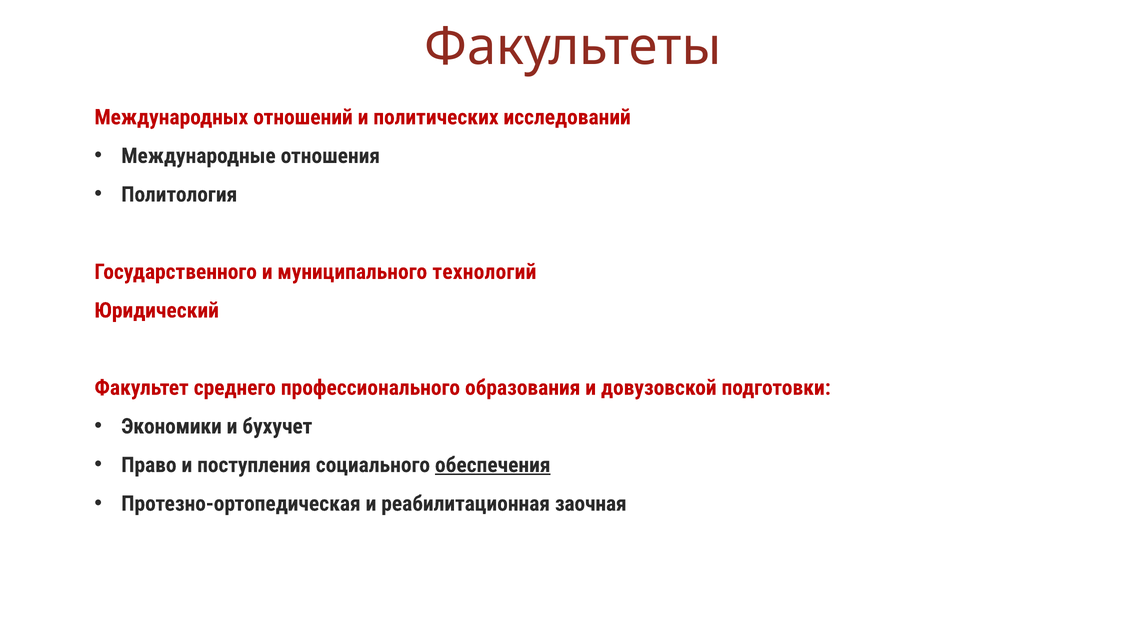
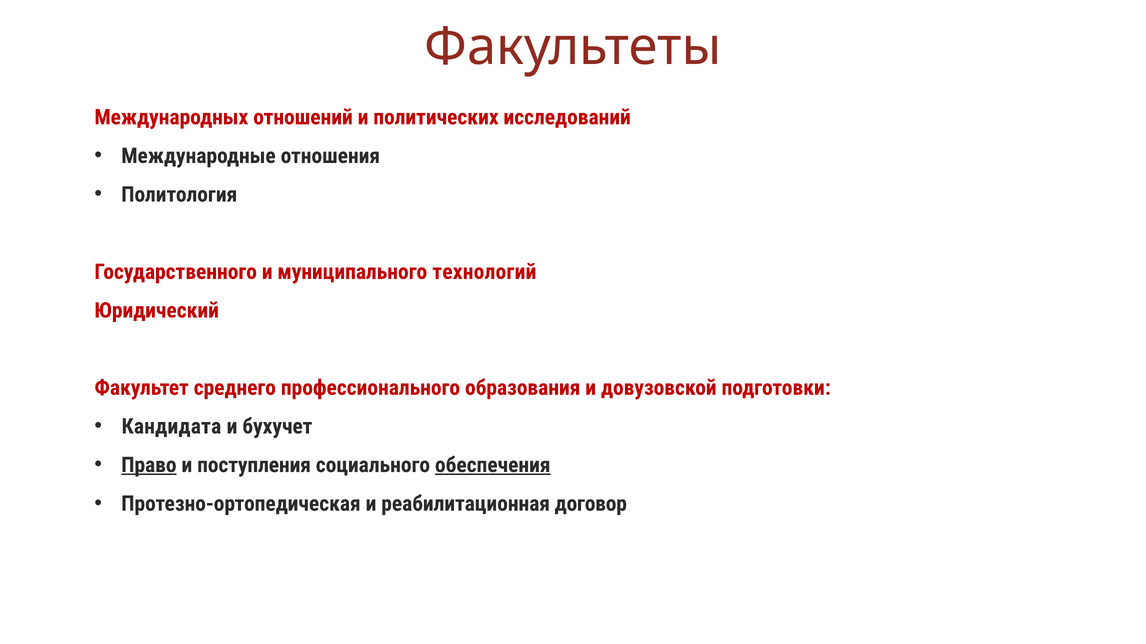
Экономики: Экономики -> Кандидата (171, 427)
Право underline: none -> present (149, 465)
заочная: заочная -> договор (591, 504)
